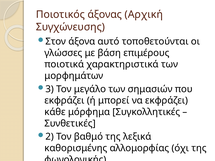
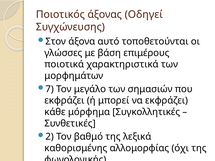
Αρχική: Αρχική -> Οδηγεί (144, 15)
3: 3 -> 7 (50, 89)
